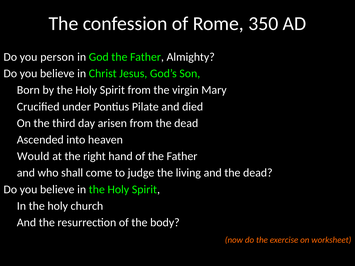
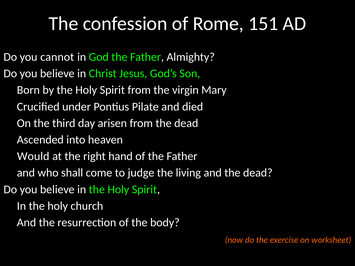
350: 350 -> 151 (263, 24)
person: person -> cannot (57, 57)
